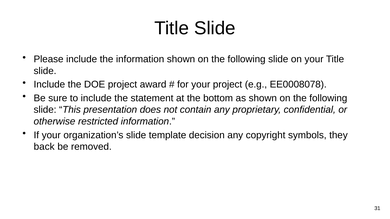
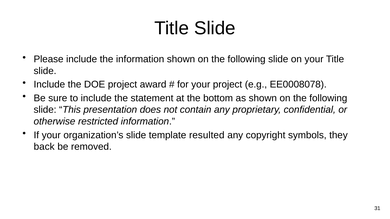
decision: decision -> resulted (207, 135)
